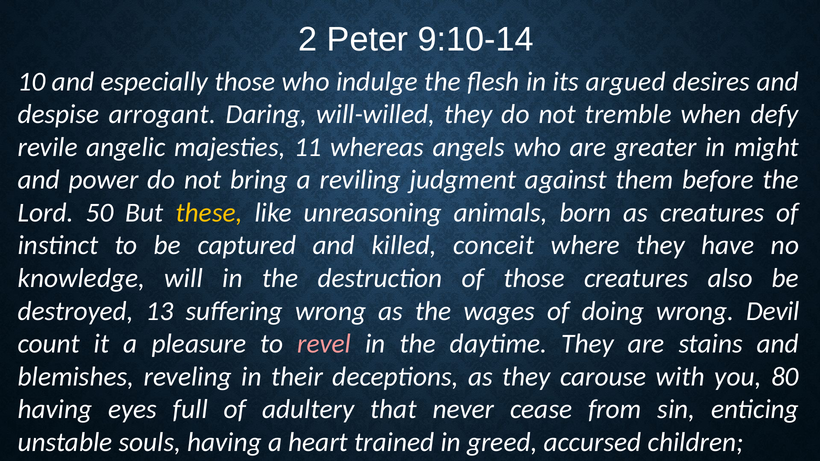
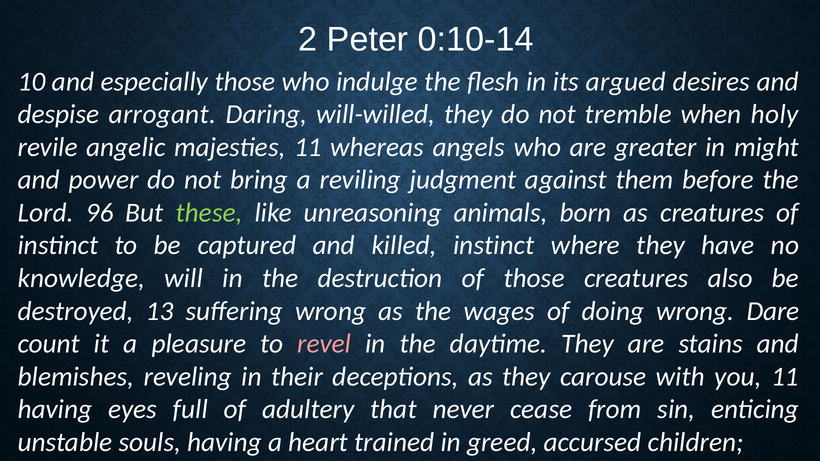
9:10-14: 9:10-14 -> 0:10-14 (476, 39)
defy: defy -> holy (775, 114)
50: 50 -> 96 (99, 213)
these colour: yellow -> light green (209, 213)
killed conceit: conceit -> instinct (494, 246)
Devil: Devil -> Dare (773, 311)
you 80: 80 -> 11 (785, 377)
